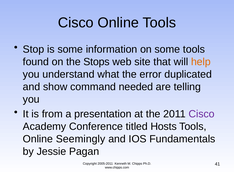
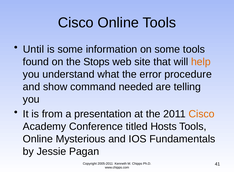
Stop: Stop -> Until (33, 49)
duplicated: duplicated -> procedure (188, 74)
Cisco colour: purple -> orange (202, 114)
Seemingly: Seemingly -> Mysterious (81, 139)
